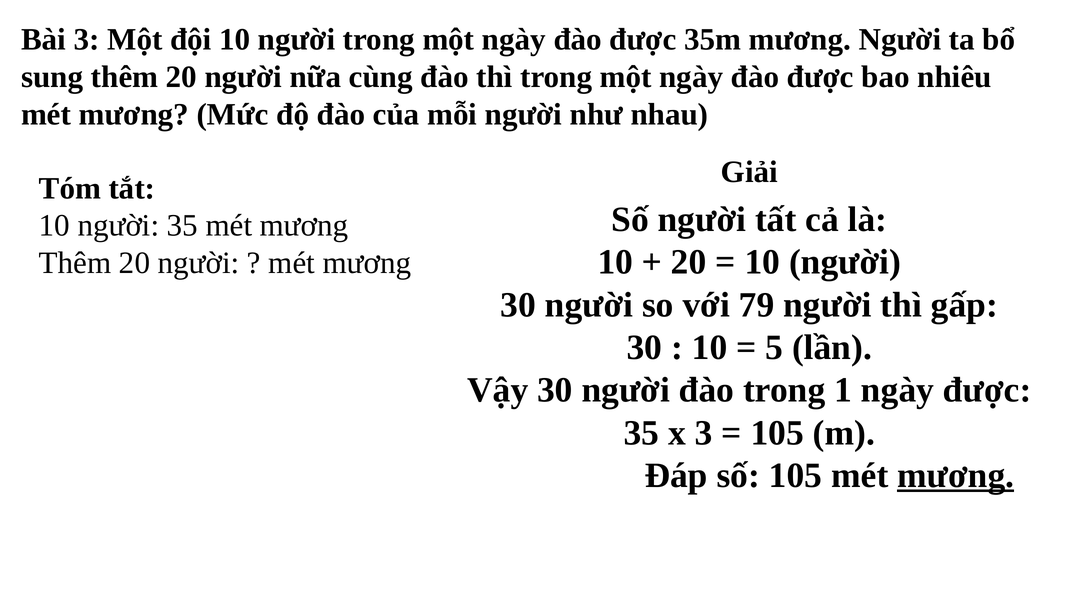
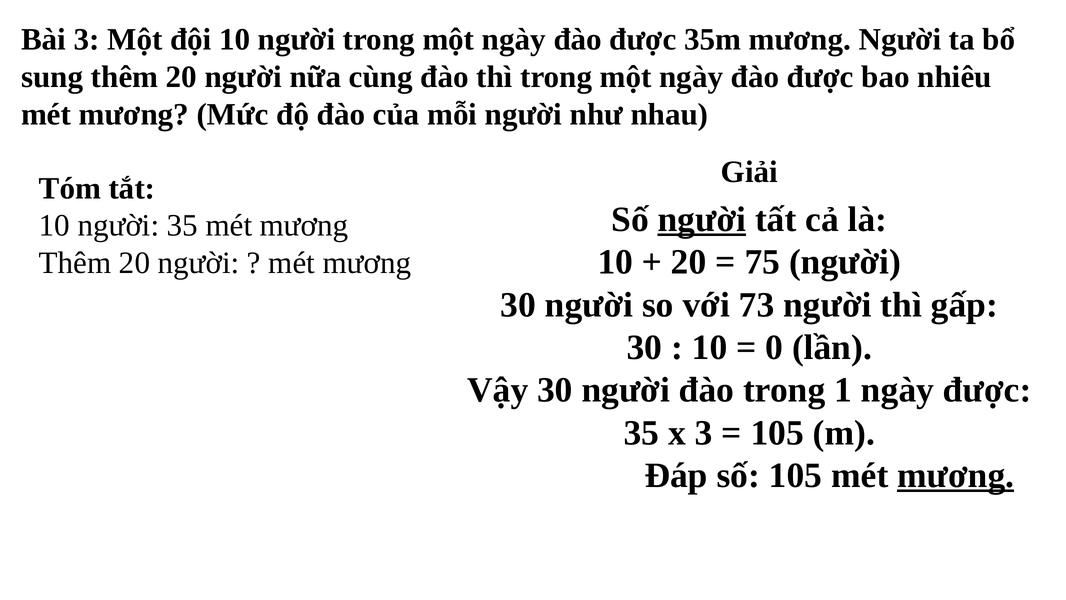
người underline: none -> present (702, 219)
10: 10 -> 75 (762, 262)
79: 79 -> 73 (757, 305)
5: 5 -> 0 (774, 347)
